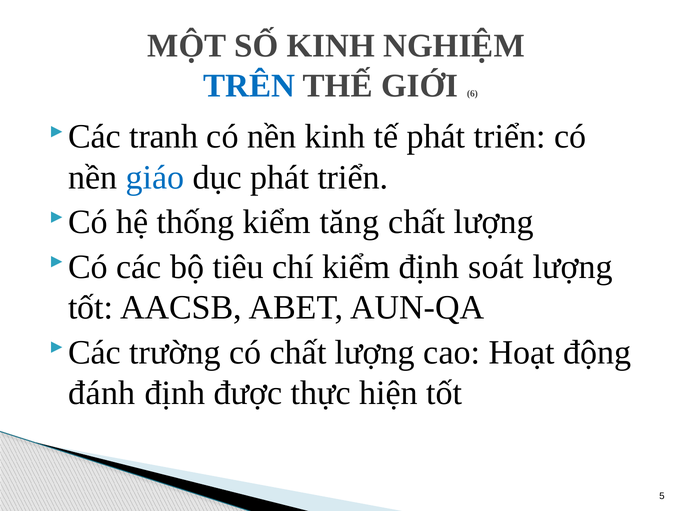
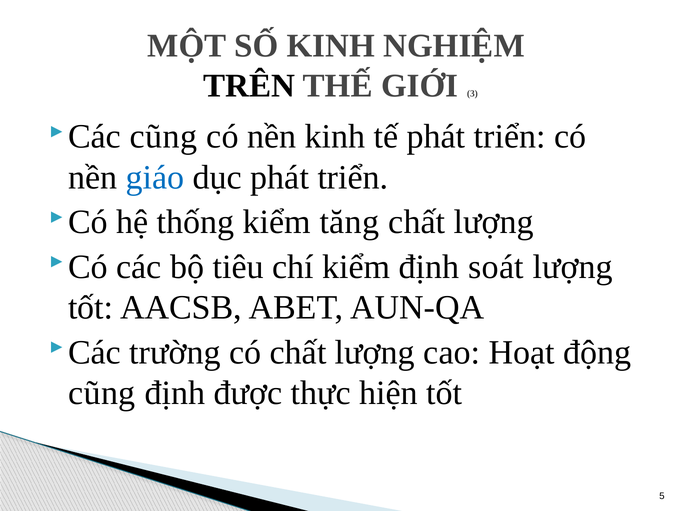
TRÊN colour: blue -> black (249, 86)
6: 6 -> 3 (472, 94)
Các tranh: tranh -> cũng (163, 137)
đánh: đánh -> cũng (102, 393)
